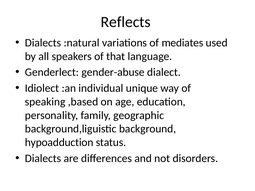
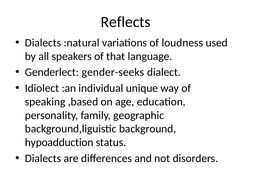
mediates: mediates -> loudness (182, 43)
gender-abuse: gender-abuse -> gender-seeks (113, 72)
